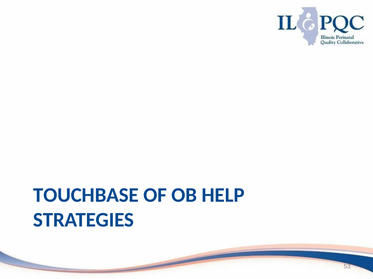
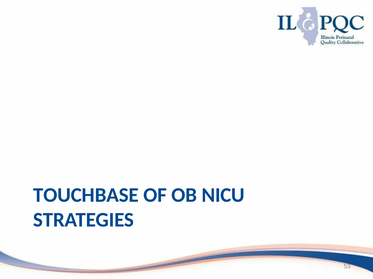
HELP: HELP -> NICU (223, 196)
